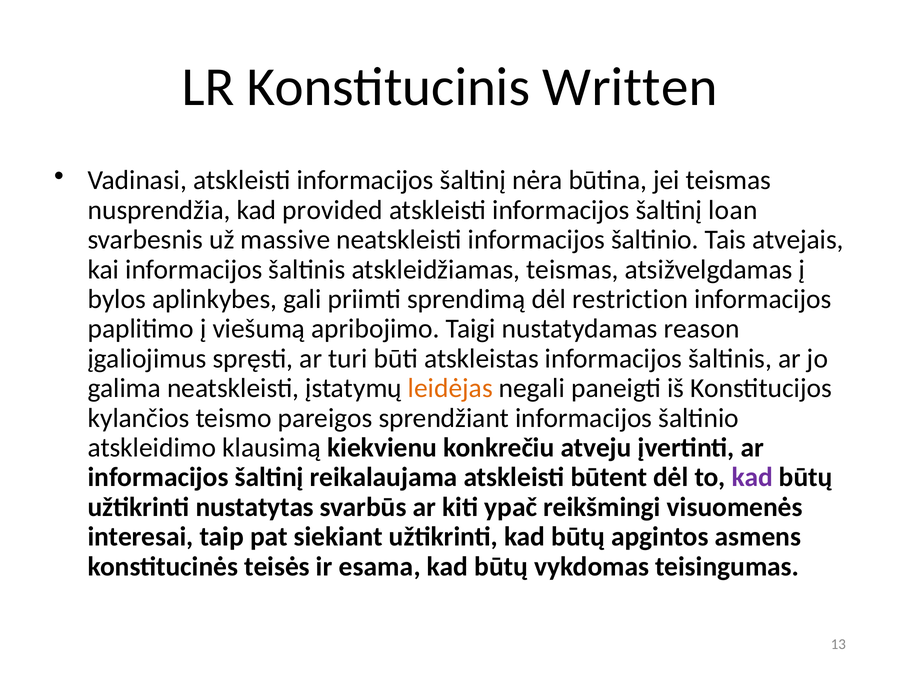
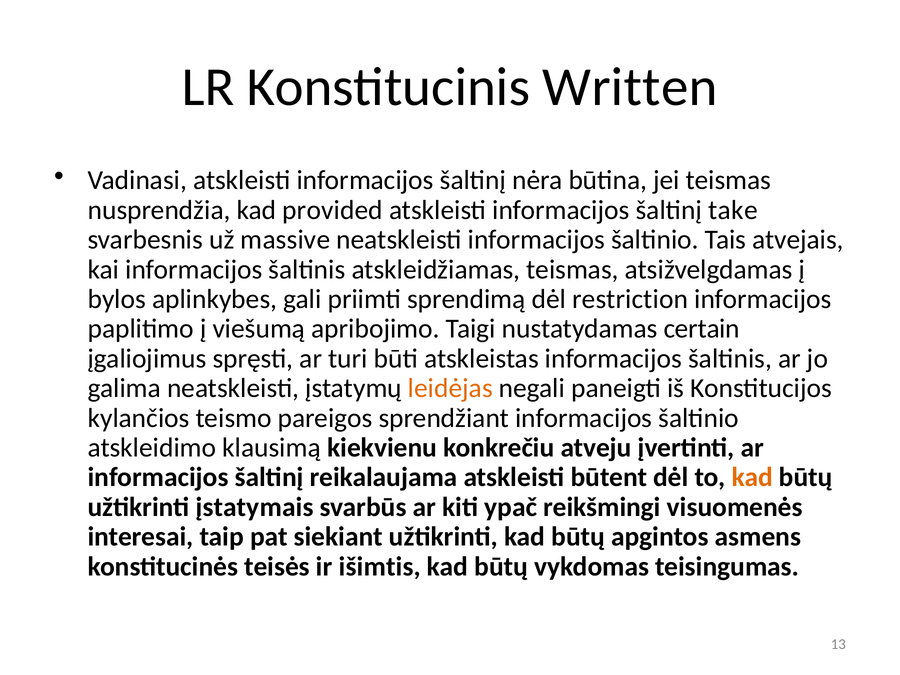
loan: loan -> take (733, 210)
reason: reason -> certain (702, 329)
kad colour: purple -> orange (752, 477)
nustatytas: nustatytas -> įstatymais (255, 507)
esama: esama -> išimtis (380, 566)
